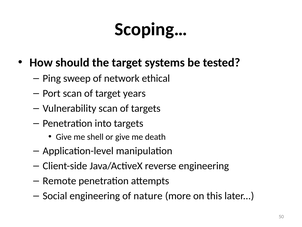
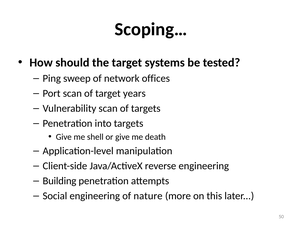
ethical: ethical -> offices (156, 78)
Remote: Remote -> Building (60, 181)
